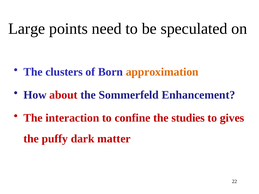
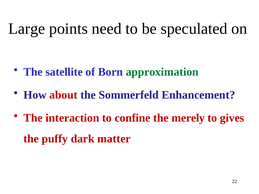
clusters: clusters -> satellite (64, 72)
approximation colour: orange -> green (162, 72)
studies: studies -> merely (188, 118)
